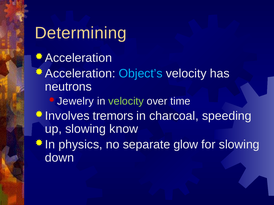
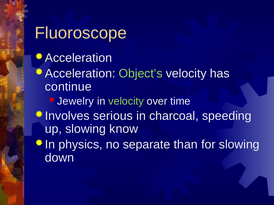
Determining: Determining -> Fluoroscope (81, 33)
Object’s colour: light blue -> light green (141, 74)
neutrons: neutrons -> continue (68, 87)
tremors: tremors -> serious (113, 116)
glow: glow -> than (186, 145)
